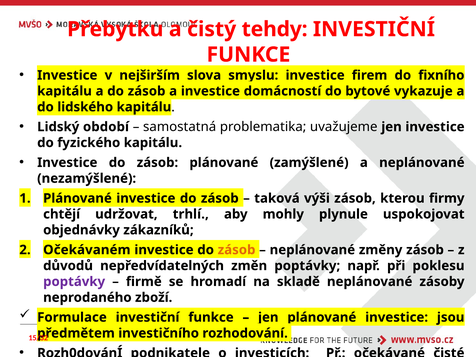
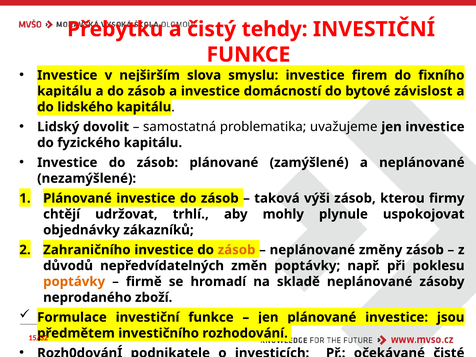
vykazuje: vykazuje -> závislost (423, 91)
období: období -> dovolit (106, 127)
Očekávaném: Očekávaném -> Zahraničního (87, 250)
poptávky colour: purple -> orange (74, 282)
